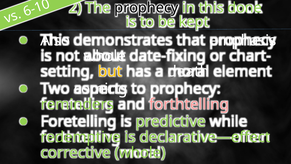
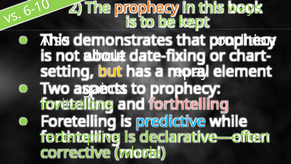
prophecy colour: black -> orange (146, 8)
done: done -> ways (244, 8)
emphasis: emphasis -> condition (243, 40)
death: death -> repay (188, 71)
coming: coming -> against (101, 89)
reminders: reminders -> invitations (77, 104)
predictive colour: light green -> light blue (171, 121)
